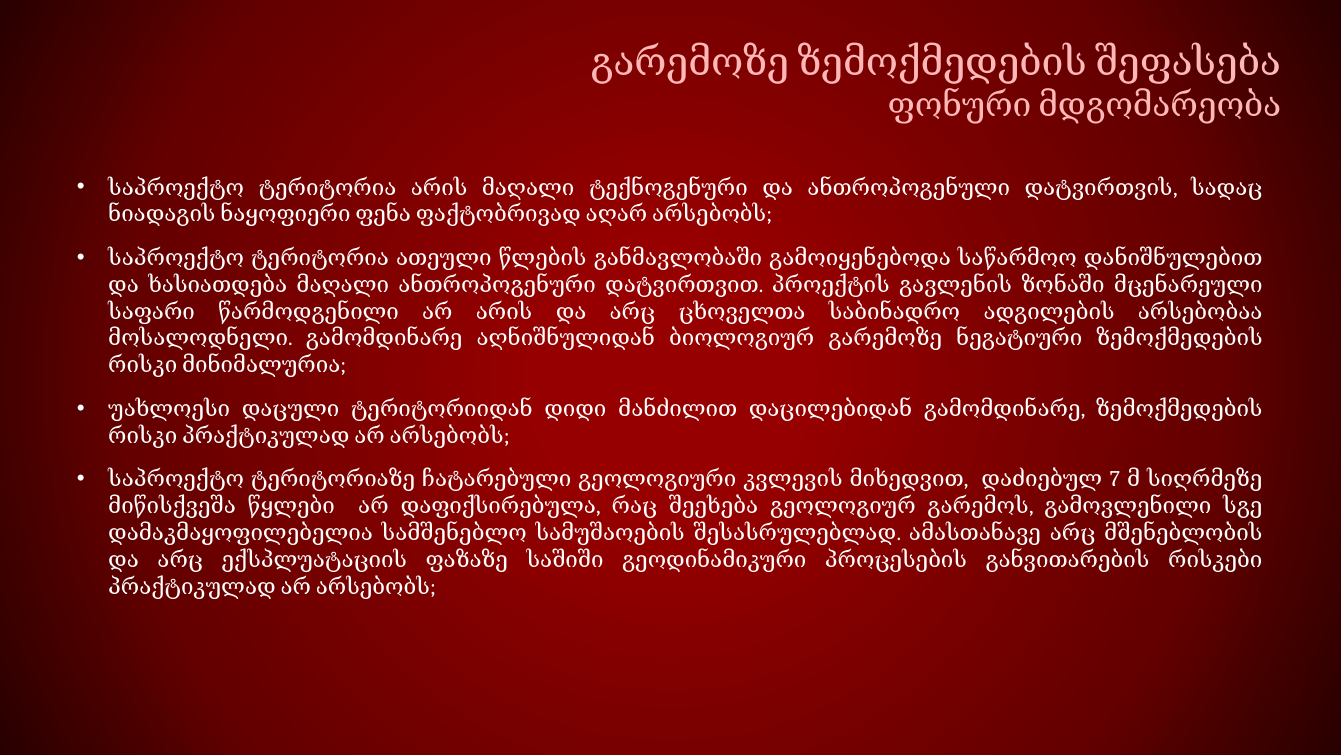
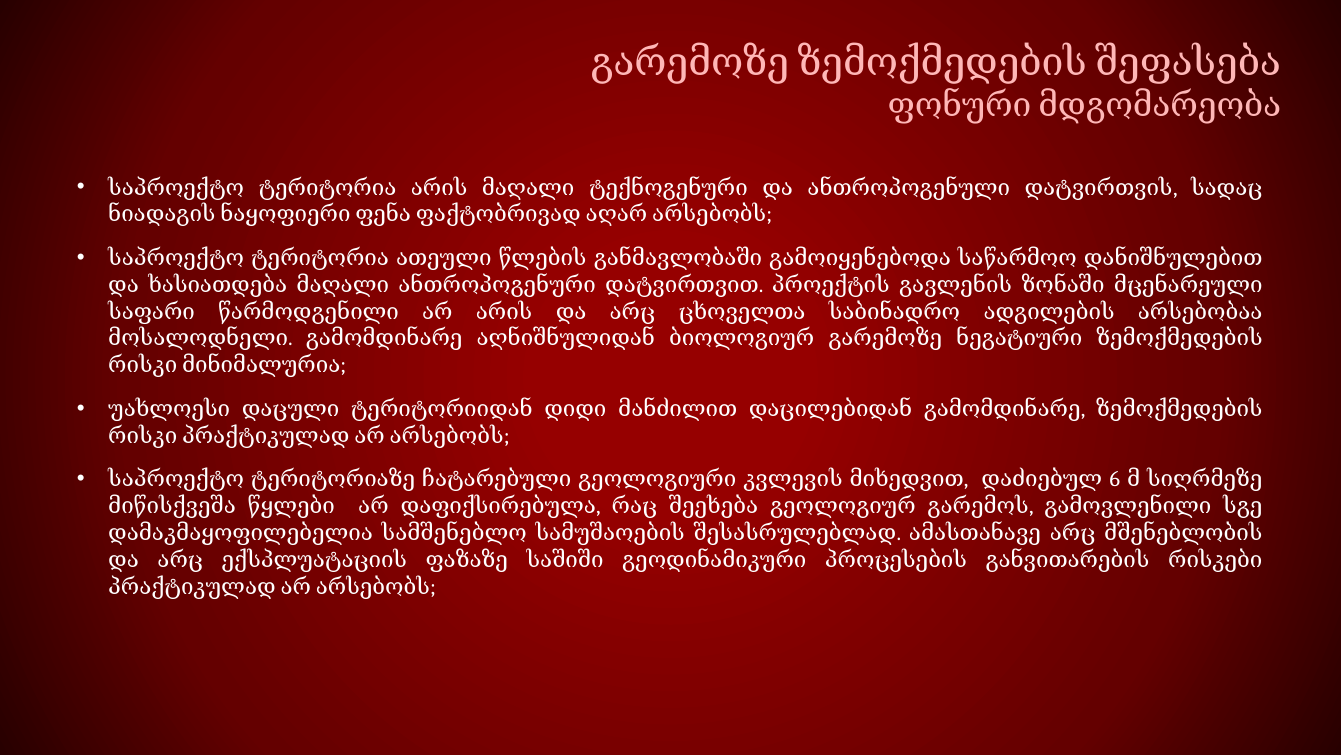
7: 7 -> 6 (1115, 479)
